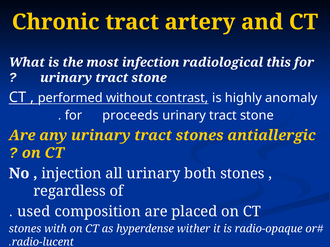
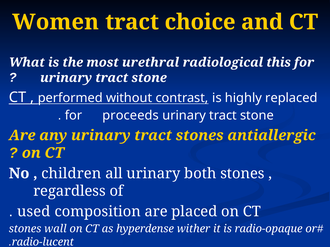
Chronic: Chronic -> Women (56, 22)
artery: artery -> choice (200, 22)
infection: infection -> urethral (151, 63)
anomaly: anomaly -> replaced (291, 98)
injection: injection -> children (71, 174)
with: with -> wall (55, 229)
